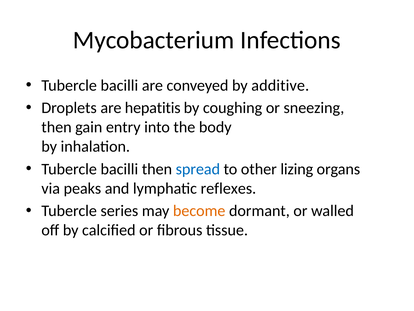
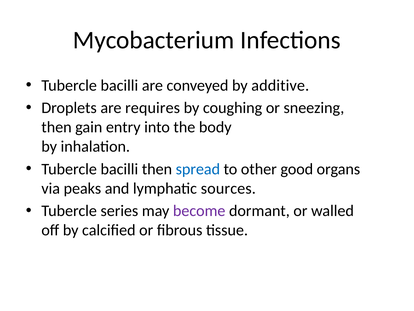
hepatitis: hepatitis -> requires (153, 108)
lizing: lizing -> good (297, 169)
reflexes: reflexes -> sources (228, 188)
become colour: orange -> purple (199, 211)
